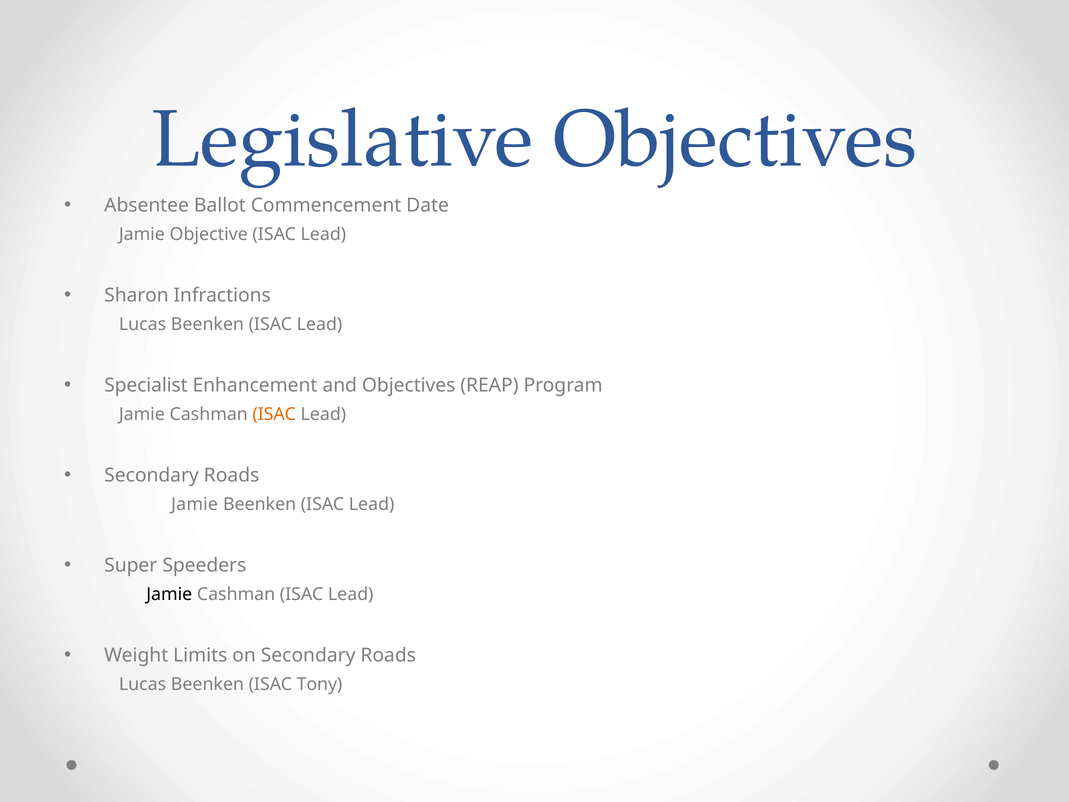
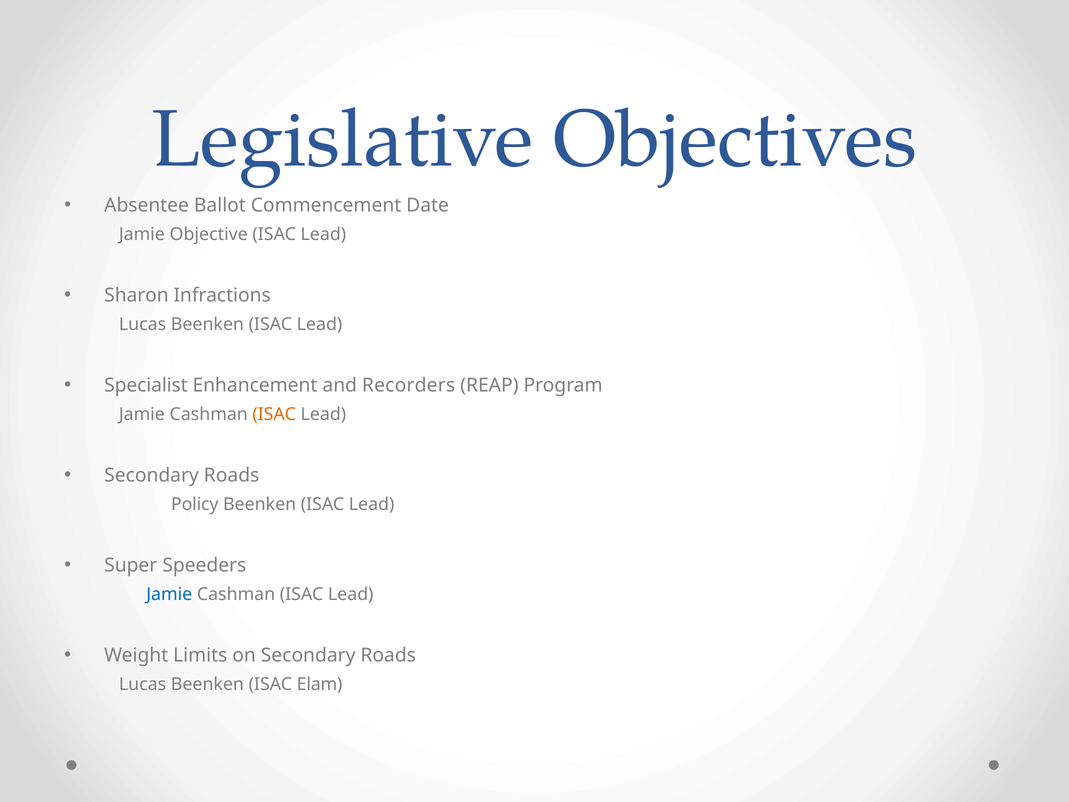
and Objectives: Objectives -> Recorders (409, 385)
Jamie: Jamie -> Policy (195, 504)
Jamie colour: black -> blue (169, 594)
Tony: Tony -> Elam (320, 684)
